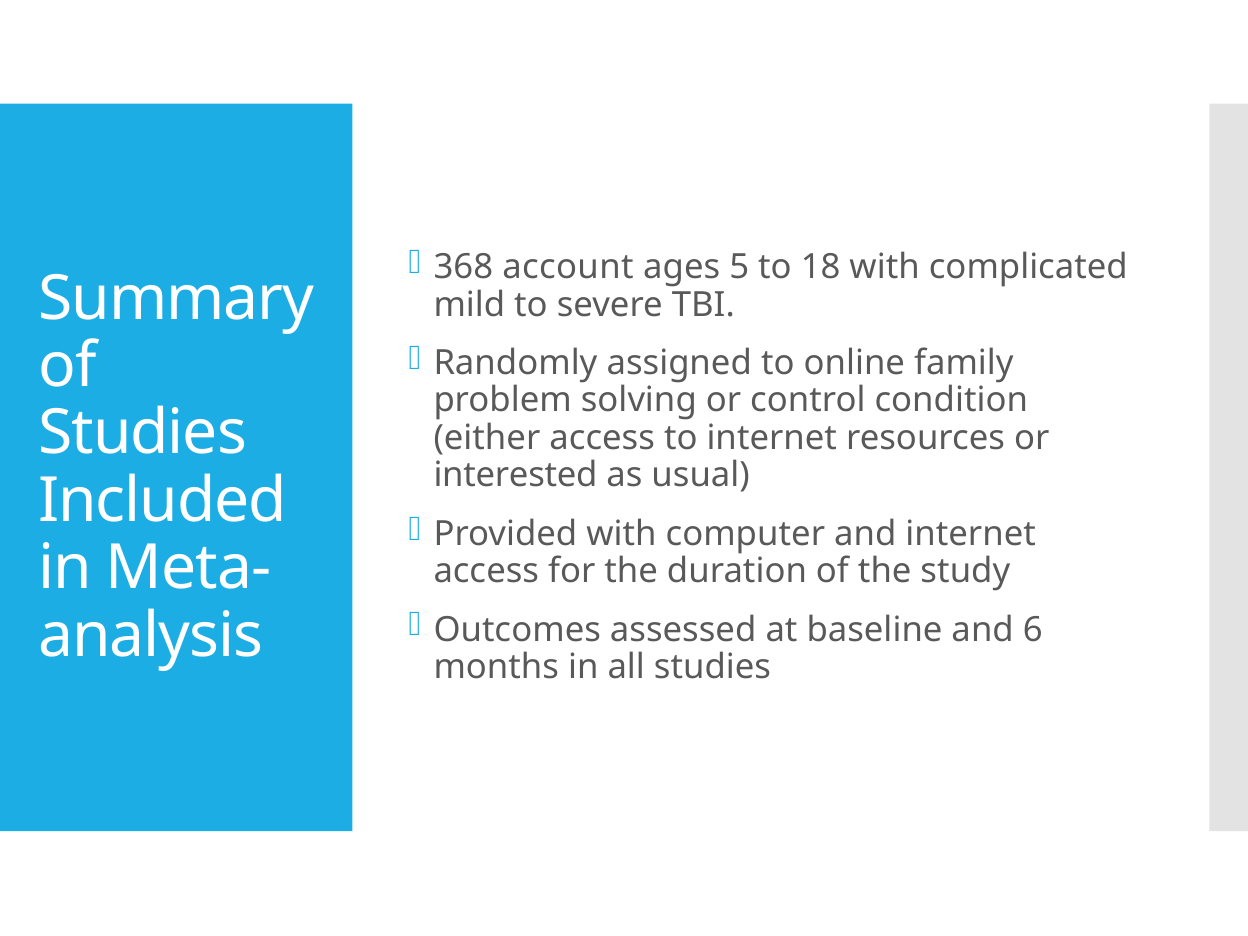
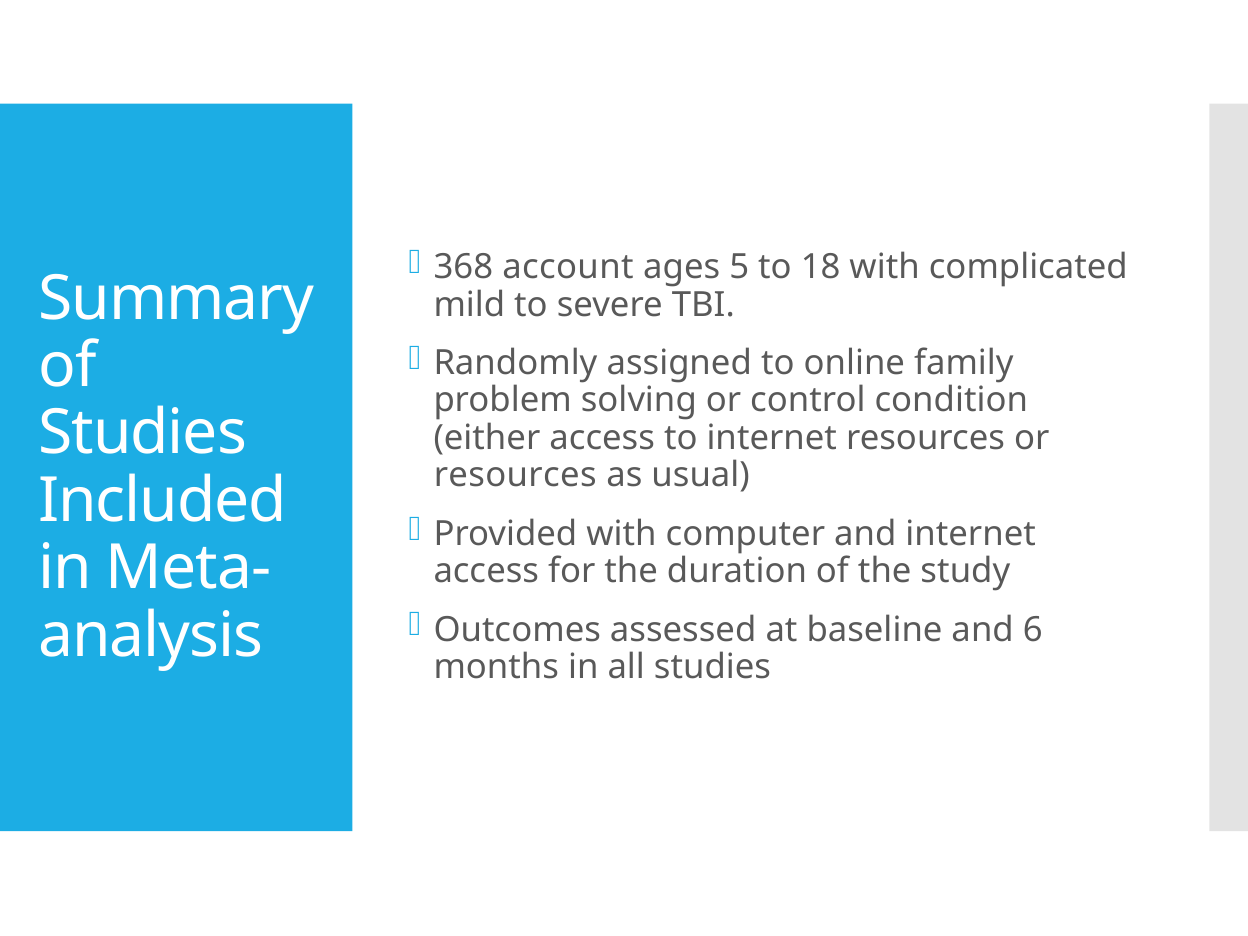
interested: interested -> resources (515, 476)
